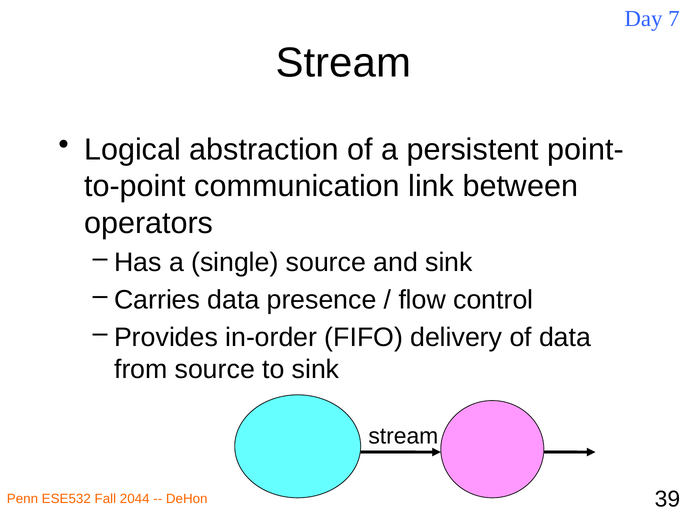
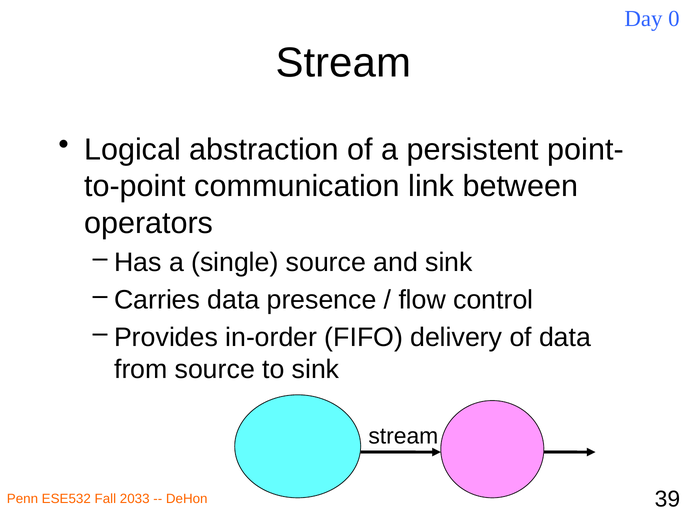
7: 7 -> 0 (674, 19)
2044: 2044 -> 2033 (135, 499)
